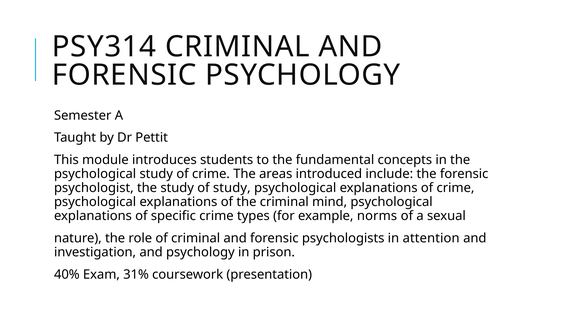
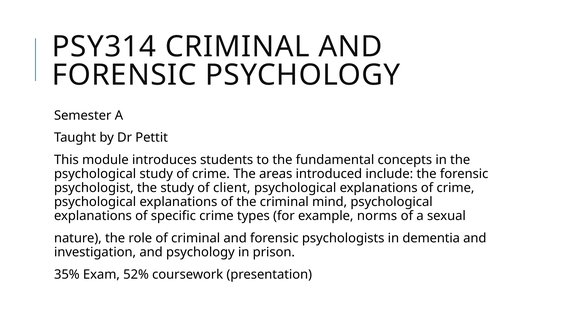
of study: study -> client (232, 188)
attention: attention -> dementia (431, 238)
40%: 40% -> 35% (67, 275)
31%: 31% -> 52% (136, 275)
